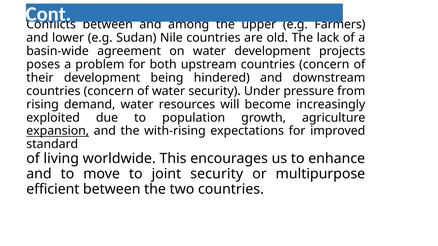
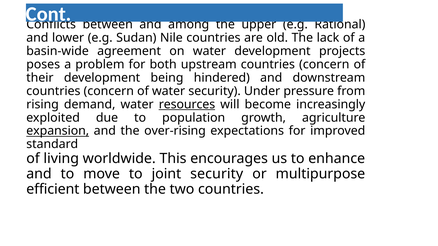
Farmers: Farmers -> Rational (340, 25)
resources underline: none -> present (187, 104)
with-rising: with-rising -> over-rising (175, 131)
